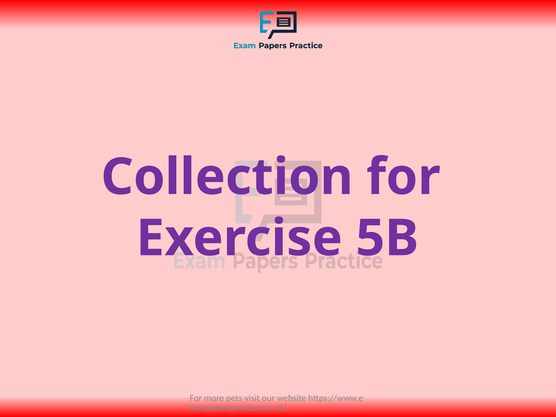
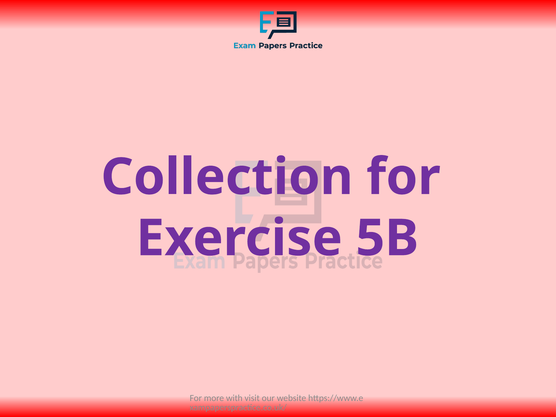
pets: pets -> with (234, 398)
